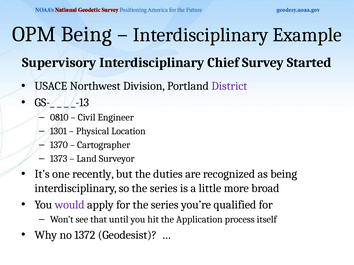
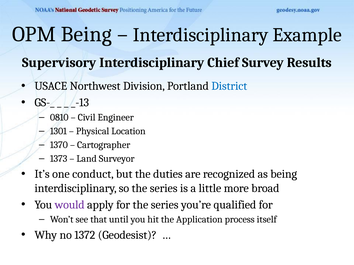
Started: Started -> Results (309, 63)
District colour: purple -> blue (229, 86)
recently: recently -> conduct (93, 174)
